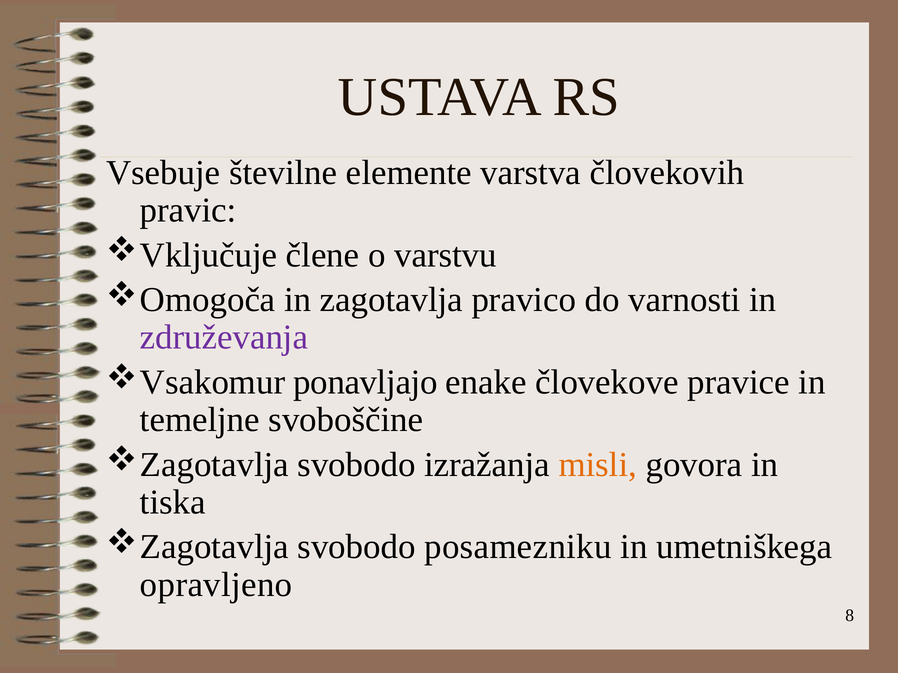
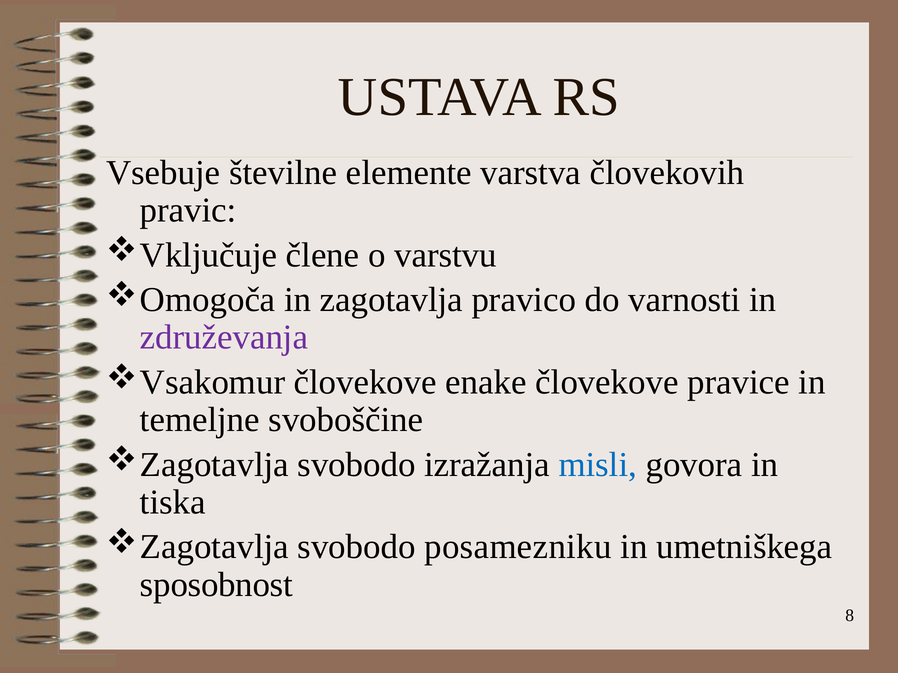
ponavljajo: ponavljajo -> človekove (365, 382)
misli colour: orange -> blue (598, 465)
opravljeno: opravljeno -> sposobnost (216, 585)
